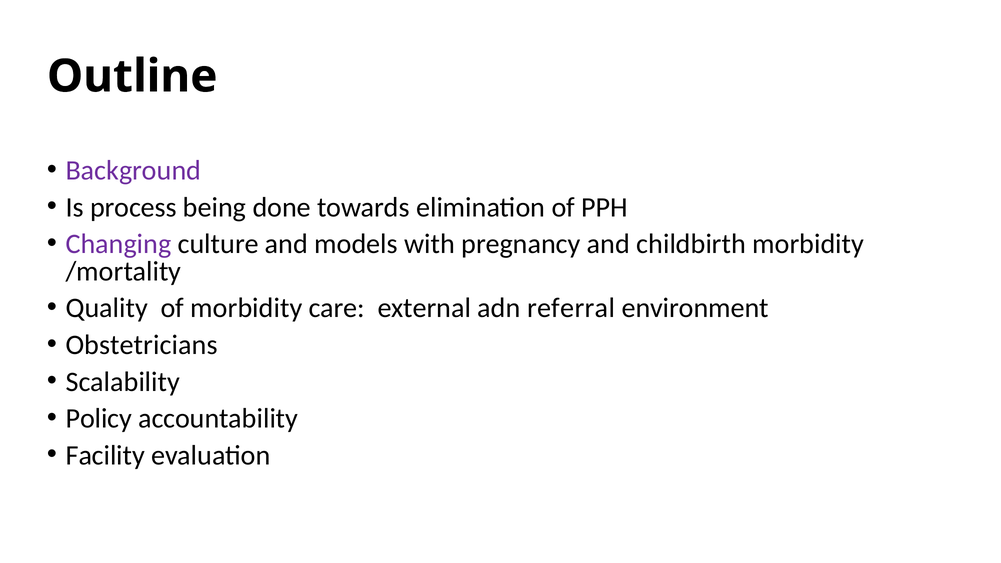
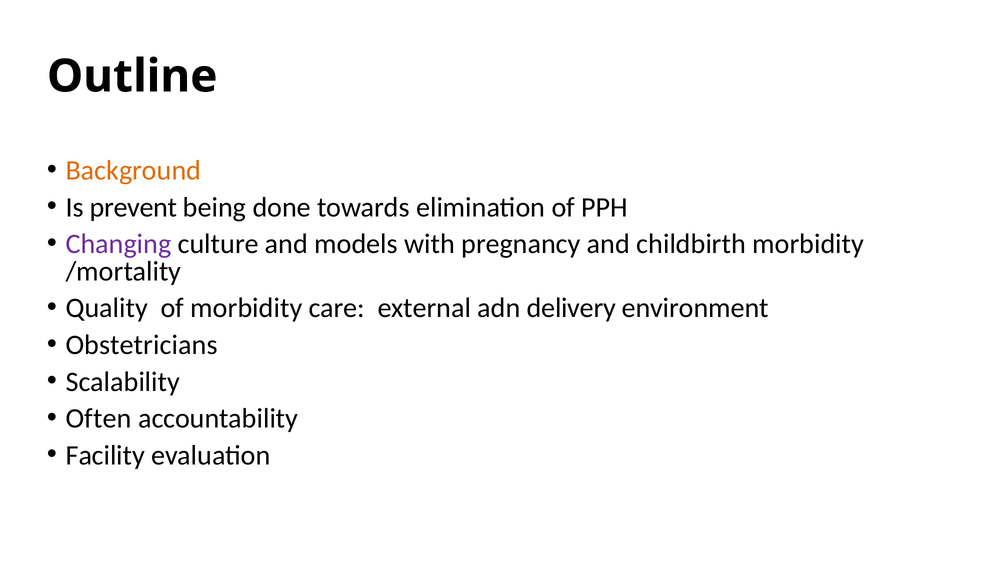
Background colour: purple -> orange (133, 171)
process: process -> prevent (133, 207)
referral: referral -> delivery (571, 308)
Policy: Policy -> Often (99, 419)
